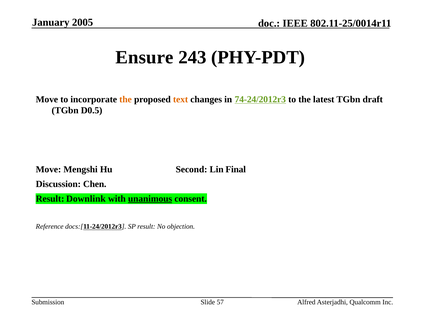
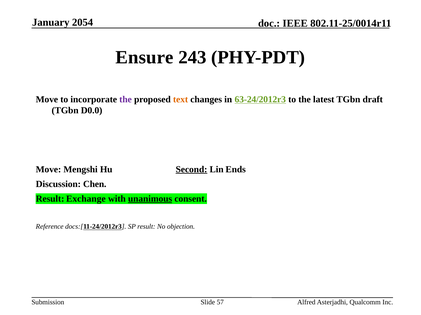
2005: 2005 -> 2054 (83, 22)
the colour: orange -> purple (126, 100)
74-24/2012r3: 74-24/2012r3 -> 63-24/2012r3 (260, 100)
D0.5: D0.5 -> D0.0 (92, 111)
Second underline: none -> present (192, 170)
Final: Final -> Ends (236, 170)
Downlink: Downlink -> Exchange (86, 199)
